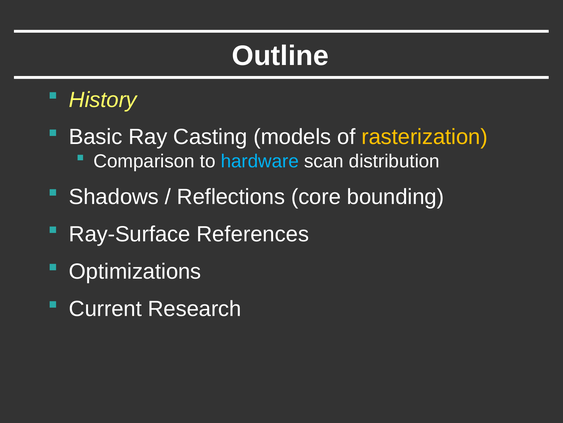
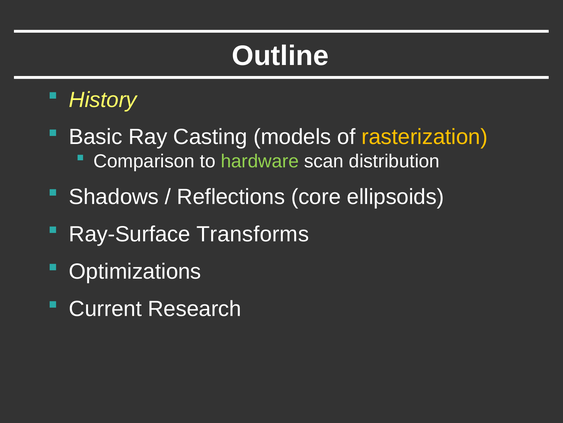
hardware colour: light blue -> light green (260, 161)
bounding: bounding -> ellipsoids (395, 197)
References: References -> Transforms (253, 234)
